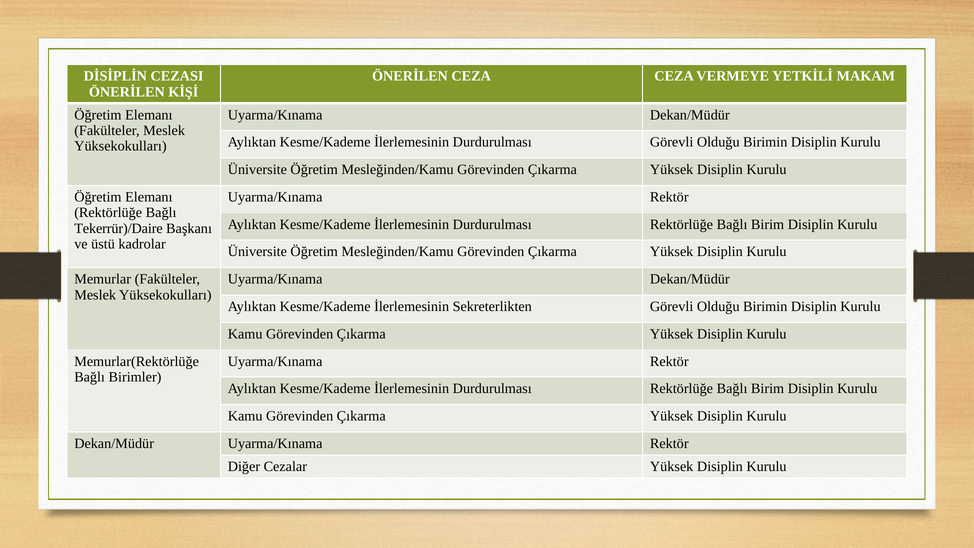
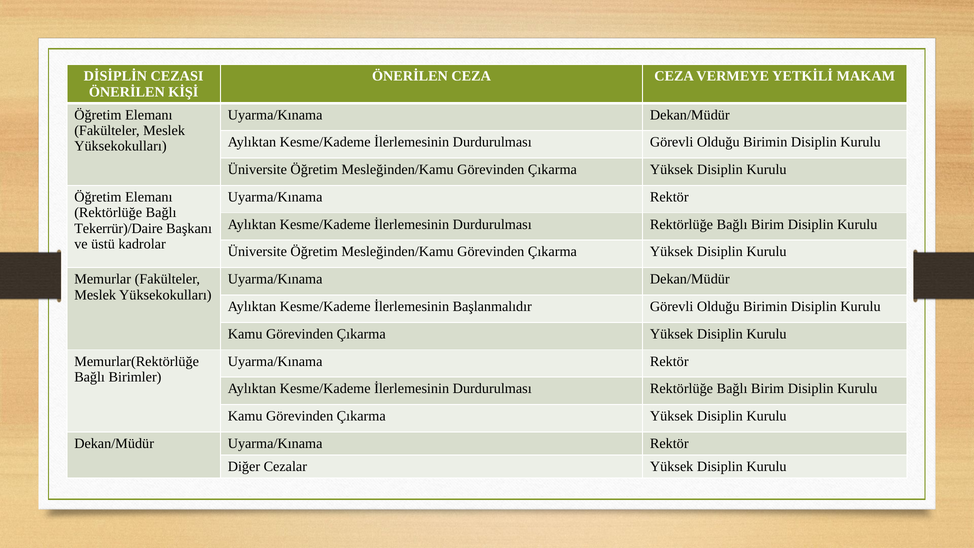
Sekreterlikten: Sekreterlikten -> Başlanmalıdır (492, 306)
